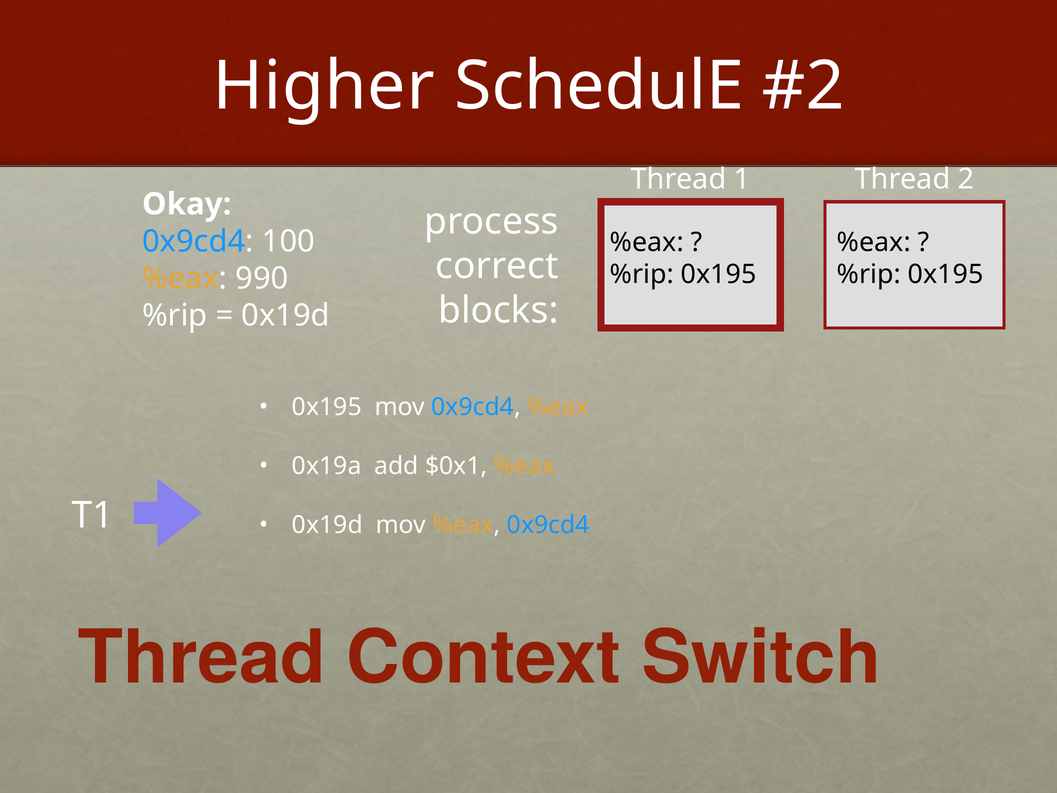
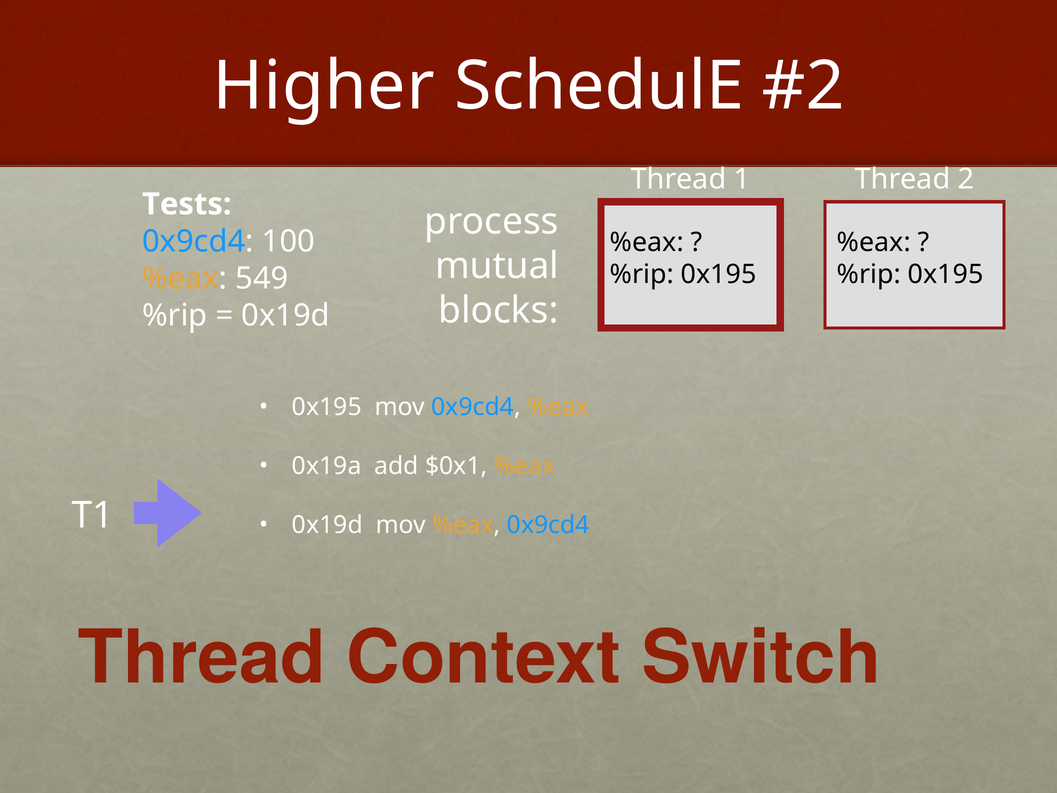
Okay: Okay -> Tests (187, 204)
correct: correct -> mutual (497, 266)
990: 990 -> 549 (262, 278)
